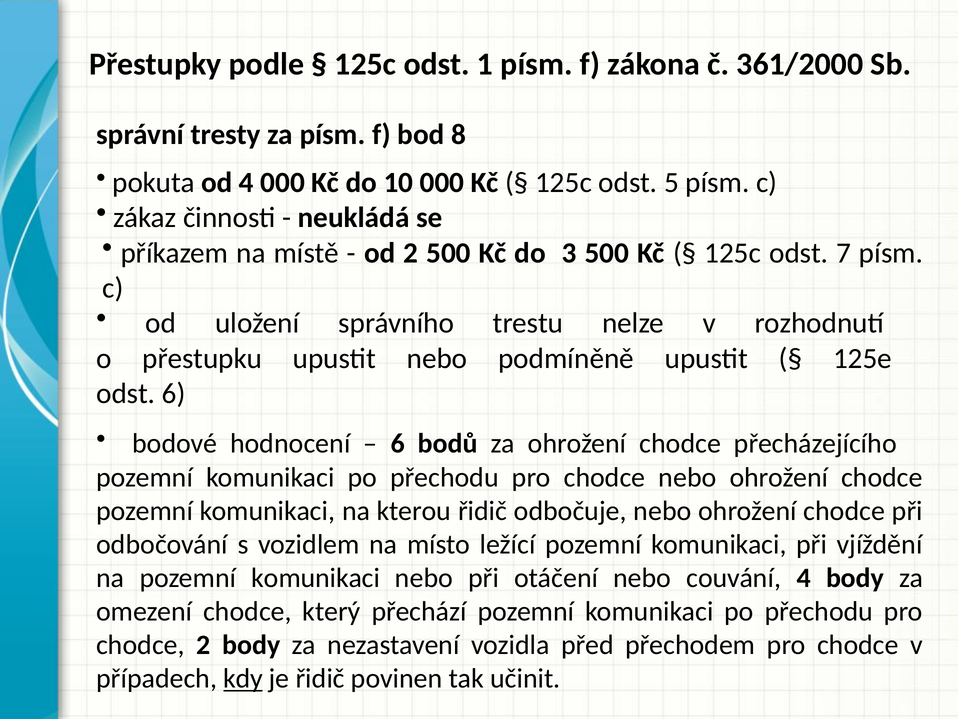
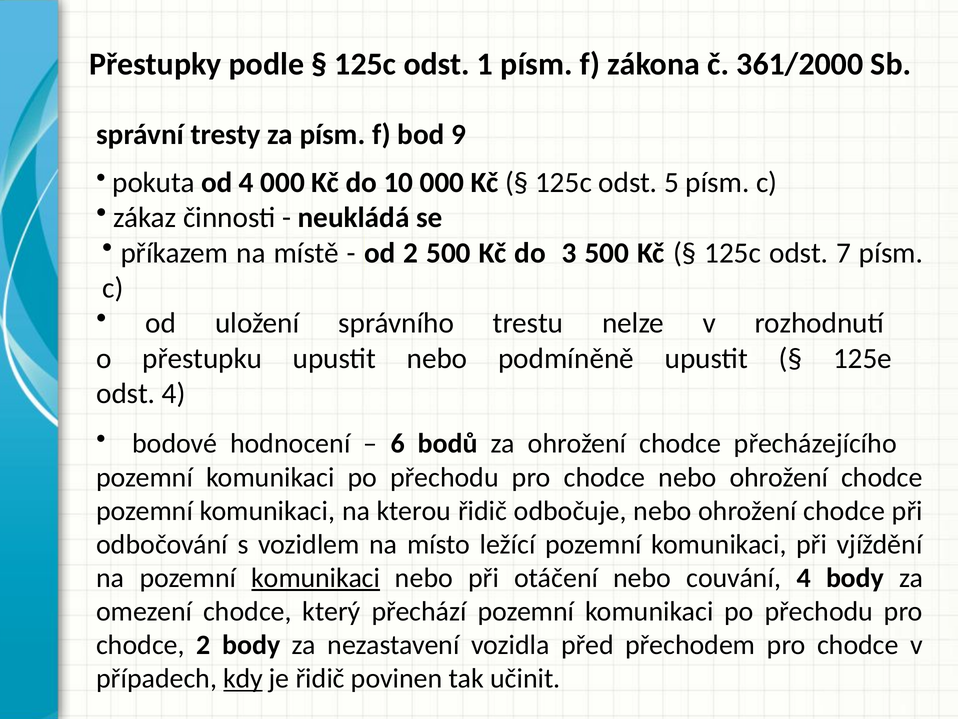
8: 8 -> 9 (458, 135)
odst 6: 6 -> 4 (174, 393)
komunikaci underline: none -> present (316, 578)
